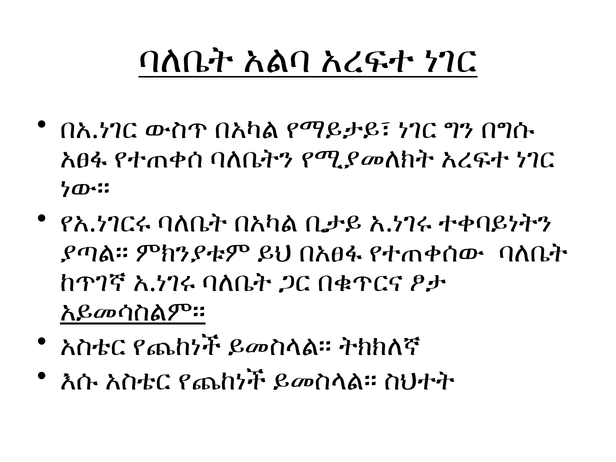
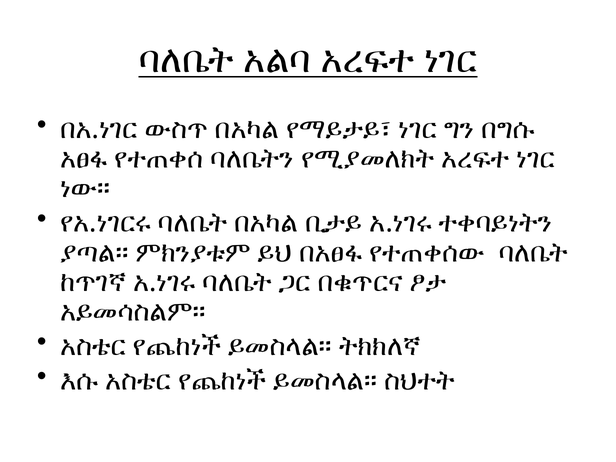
አይመሳስልም፡፡ underline: present -> none (133, 312)
